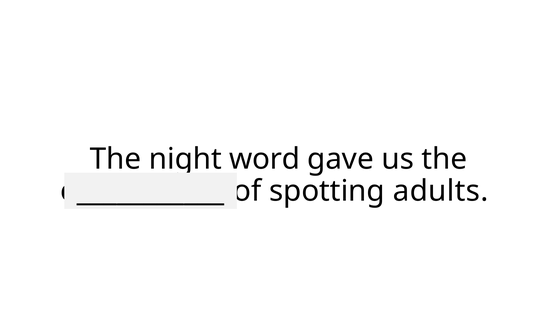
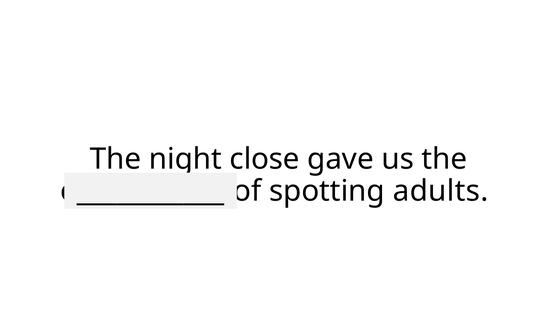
word: word -> close (265, 159)
